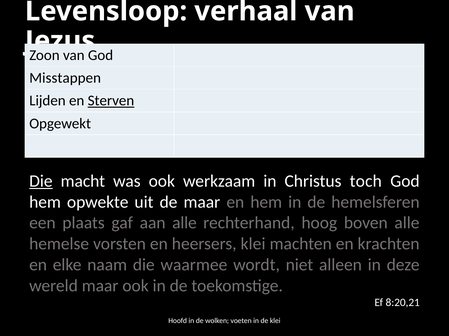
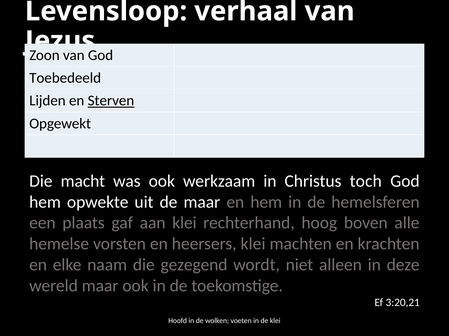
Misstappen: Misstappen -> Toebedeeld (65, 78)
Die underline: present -> none (41, 181)
aan alle: alle -> klei (184, 223)
waarmee: waarmee -> gezegend (194, 265)
8:20,21: 8:20,21 -> 3:20,21 (403, 303)
